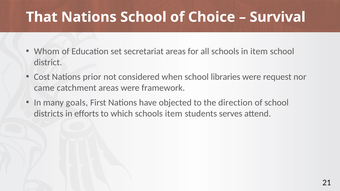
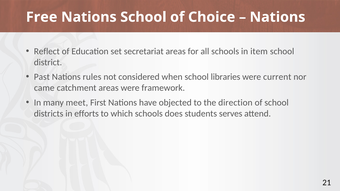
That: That -> Free (42, 17)
Survival: Survival -> Nations (277, 17)
Whom: Whom -> Reflect (47, 51)
Cost: Cost -> Past (42, 77)
prior: prior -> rules (92, 77)
request: request -> current (277, 77)
goals: goals -> meet (77, 103)
schools item: item -> does (174, 114)
